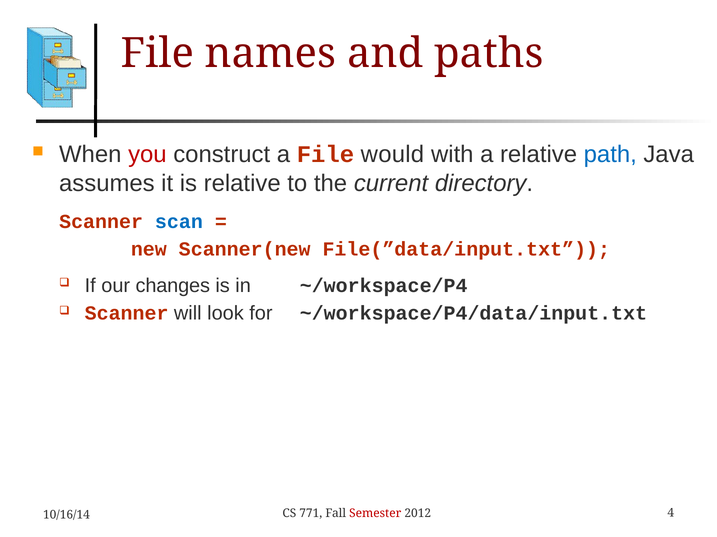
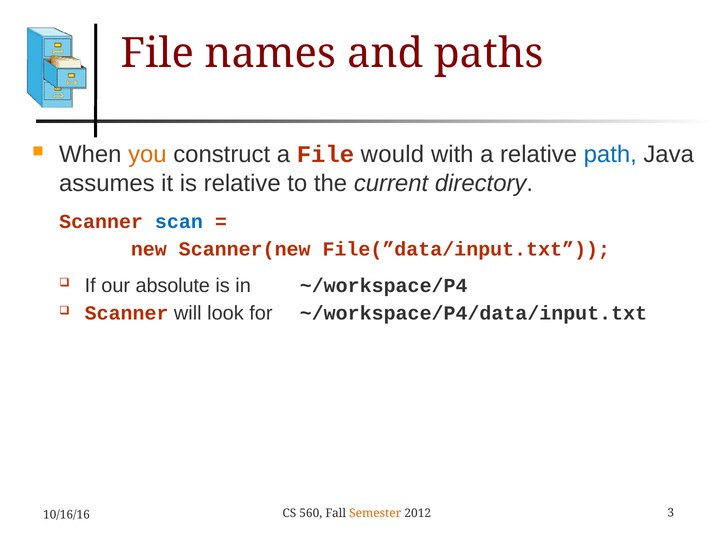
you colour: red -> orange (147, 155)
changes: changes -> absolute (173, 286)
771: 771 -> 560 (311, 514)
Semester colour: red -> orange (375, 514)
4: 4 -> 3 (671, 514)
10/16/14: 10/16/14 -> 10/16/16 (66, 515)
